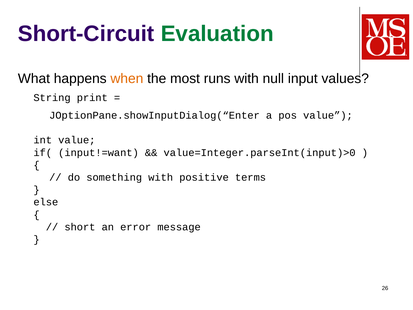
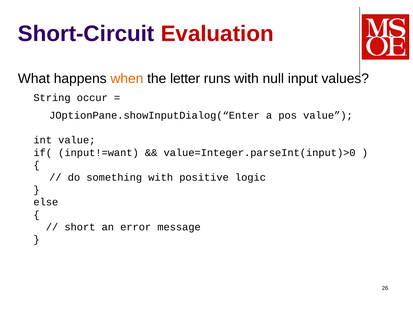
Evaluation colour: green -> red (217, 34)
most: most -> letter (185, 78)
print: print -> occur (92, 98)
terms: terms -> logic (251, 177)
